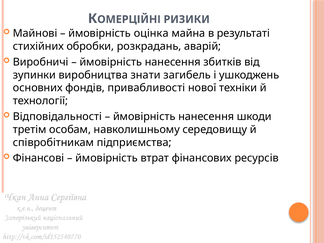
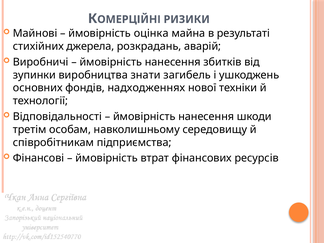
обробки: обробки -> джерела (90, 46)
привабливості: привабливості -> надходженнях (146, 88)
